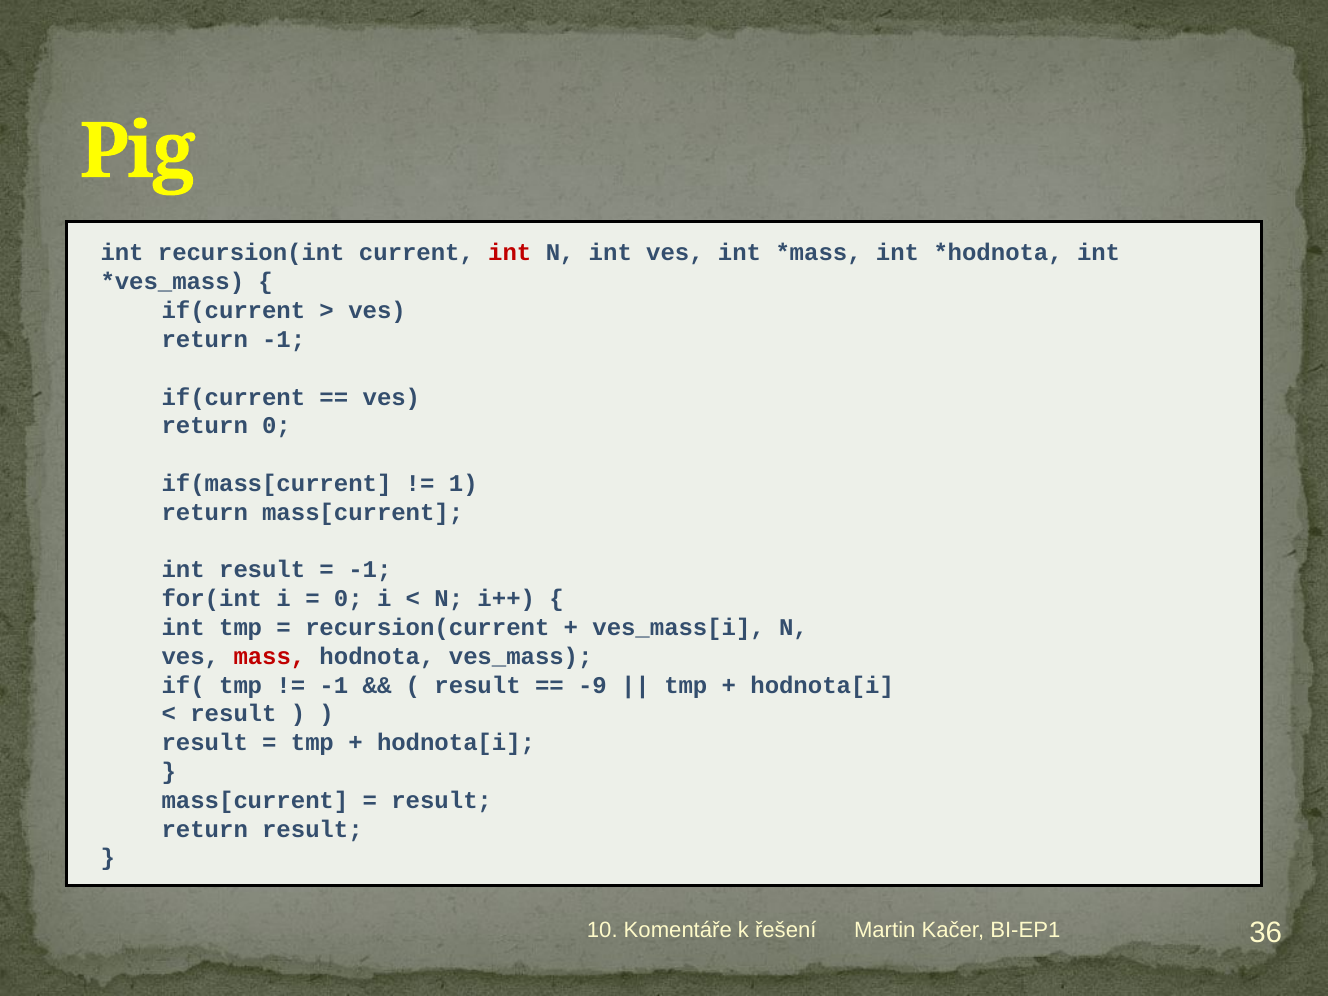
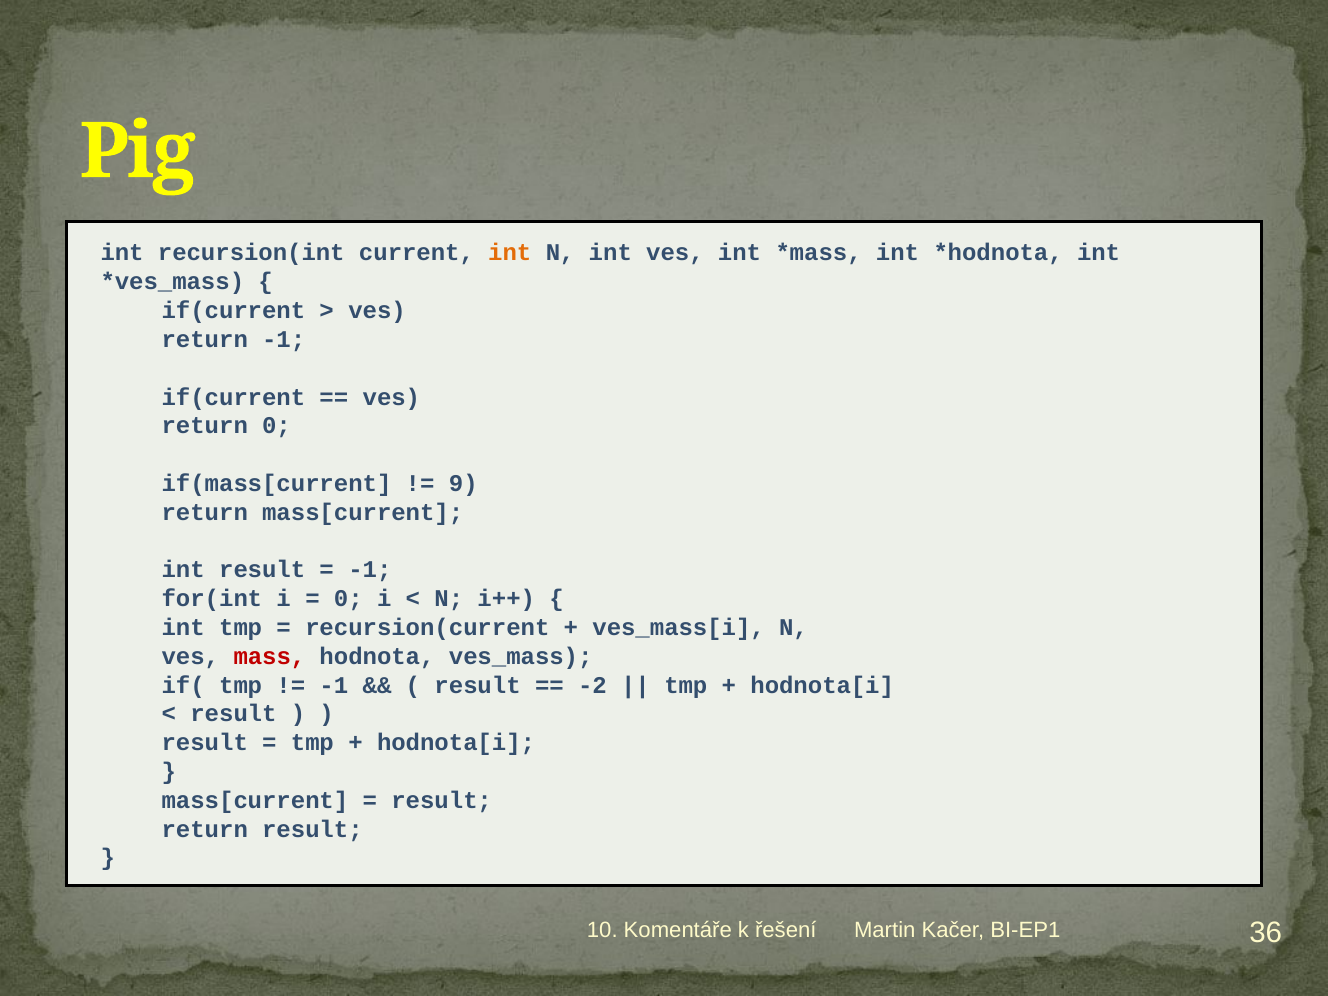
int colour: red -> orange (510, 253)
1: 1 -> 9 (463, 484)
-9: -9 -> -2 (592, 685)
